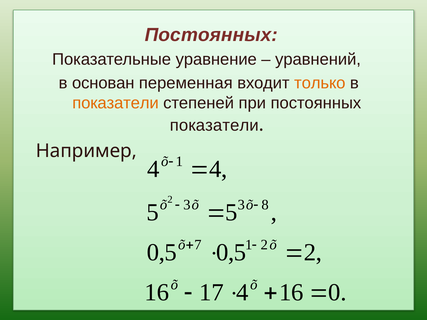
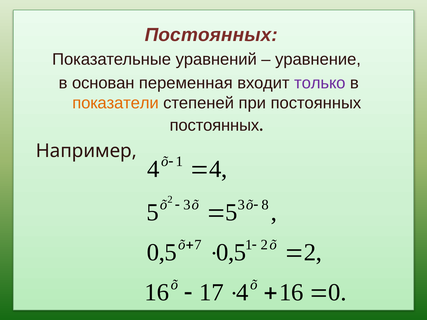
уравнение: уравнение -> уравнений (216, 59)
уравнений: уравнений -> уравнение (318, 59)
только colour: orange -> purple (320, 83)
показатели: показатели -> постоянных (214, 125)
